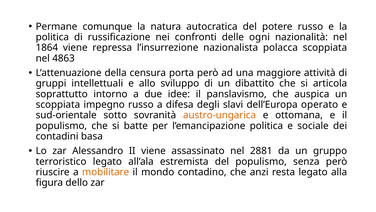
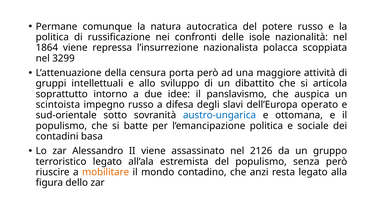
ogni: ogni -> isole (260, 37)
4863: 4863 -> 3299 (63, 58)
scoppiata: scoppiata -> scintoista (58, 104)
austro-ungarica colour: orange -> blue (220, 115)
2881: 2881 -> 2126 (261, 151)
